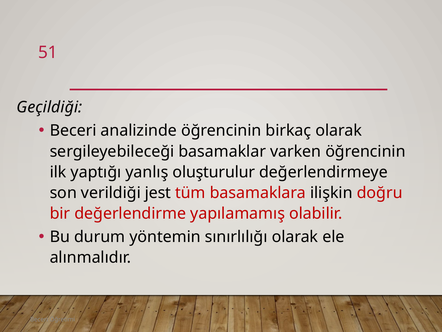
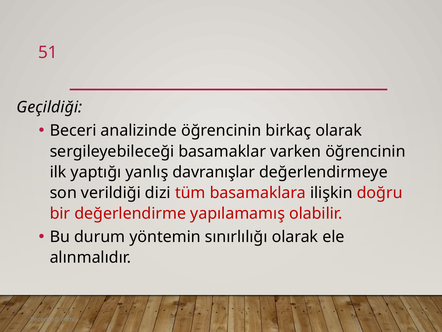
oluşturulur: oluşturulur -> davranışlar (214, 172)
jest: jest -> dizi (158, 193)
